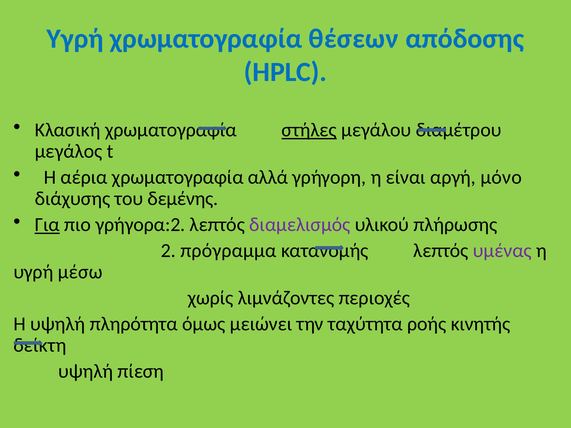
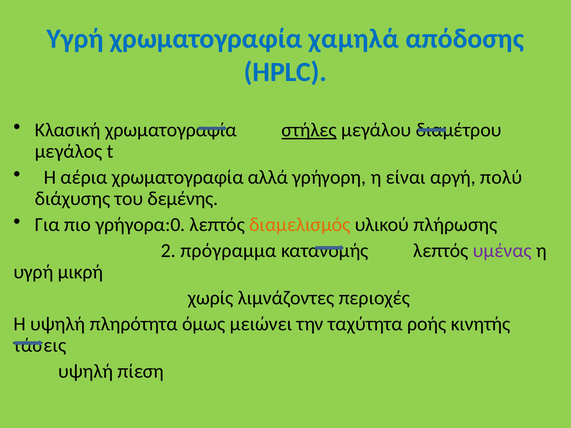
θέσεων: θέσεων -> χαμηλά (354, 39)
μόνο: μόνο -> πολύ (501, 178)
Για underline: present -> none (47, 225)
γρήγορα:2: γρήγορα:2 -> γρήγορα:0 (140, 225)
διαμελισμός colour: purple -> orange (300, 225)
μέσω: μέσω -> μικρή (80, 272)
δείκτη: δείκτη -> τάσεις (40, 346)
